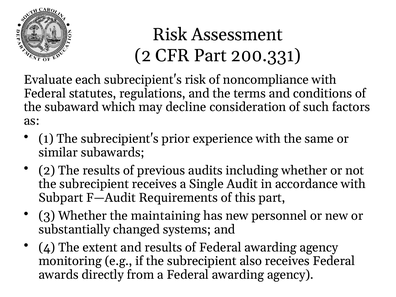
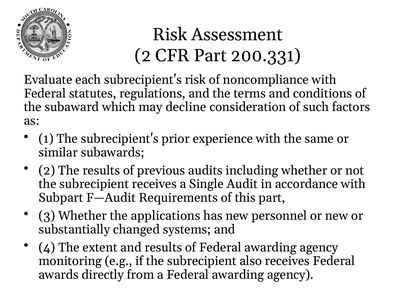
maintaining: maintaining -> applications (166, 216)
